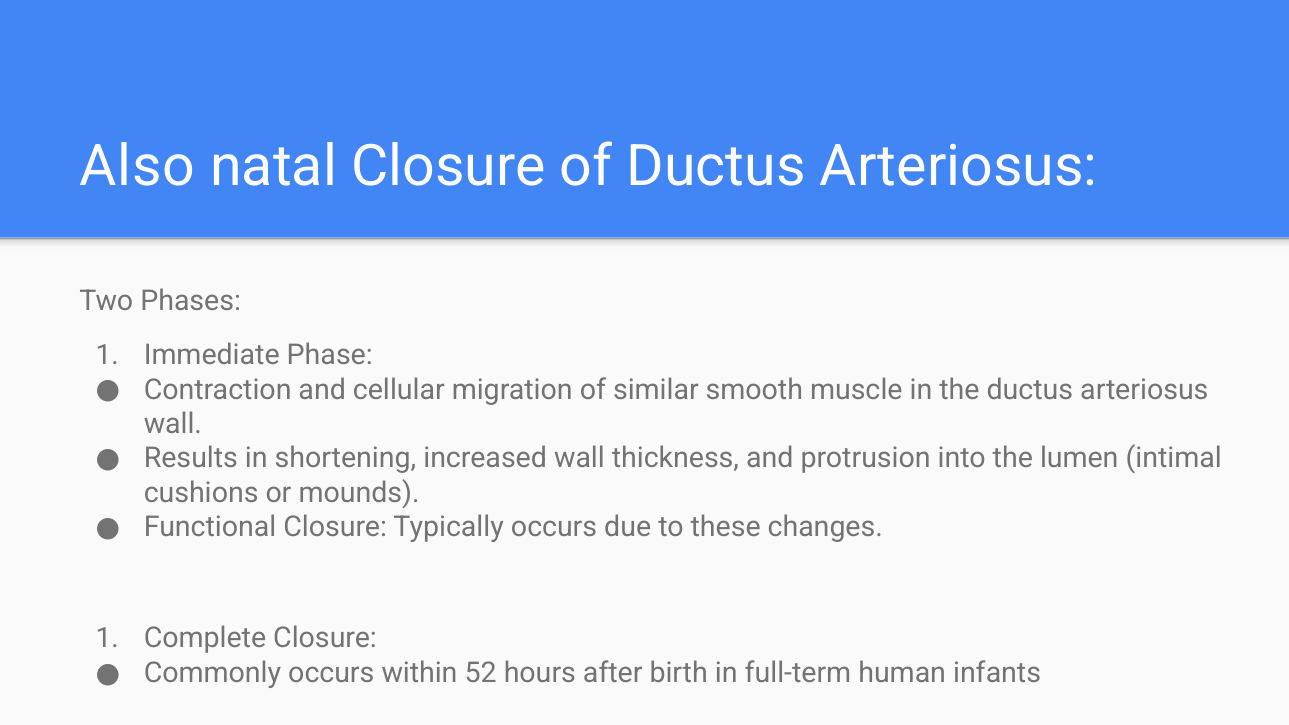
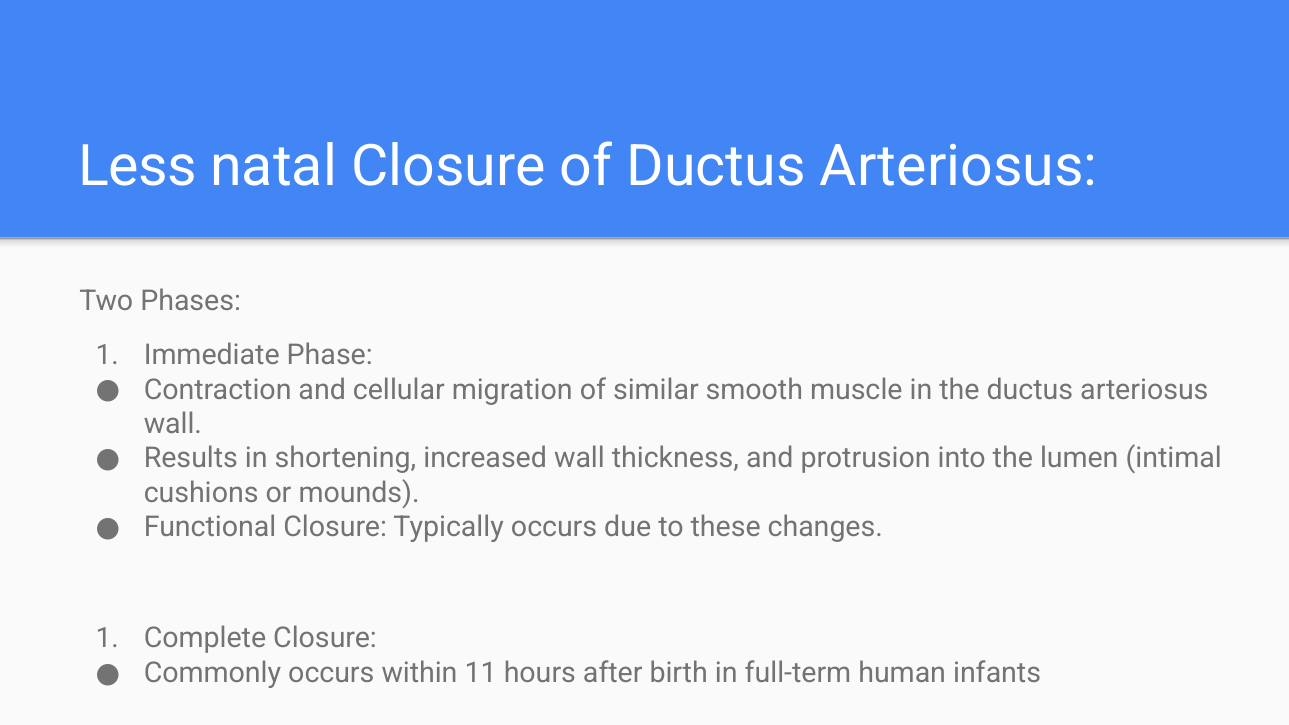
Also: Also -> Less (138, 167)
52: 52 -> 11 (481, 673)
